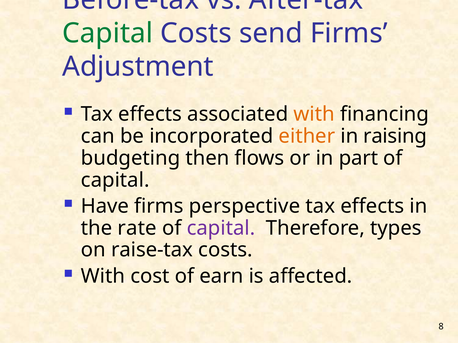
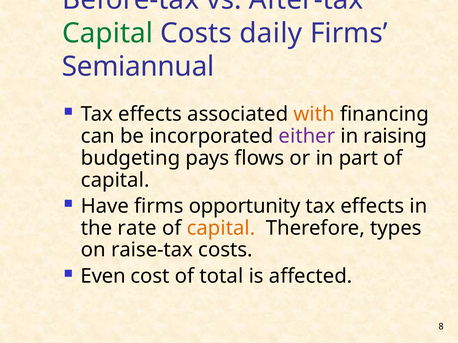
send: send -> daily (271, 33)
Adjustment: Adjustment -> Semiannual (138, 67)
either colour: orange -> purple (307, 136)
then: then -> pays (207, 158)
perspective: perspective -> opportunity (245, 206)
capital colour: purple -> orange (221, 228)
With: With -> Even (103, 276)
earn: earn -> total (221, 276)
